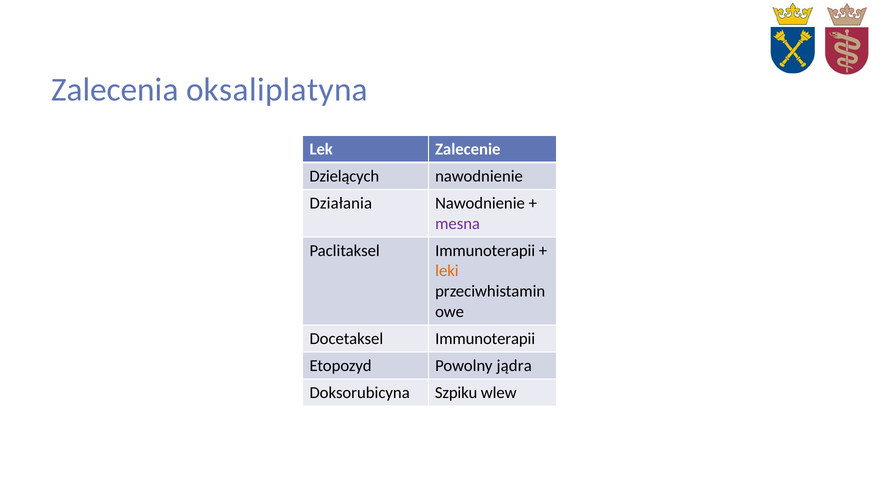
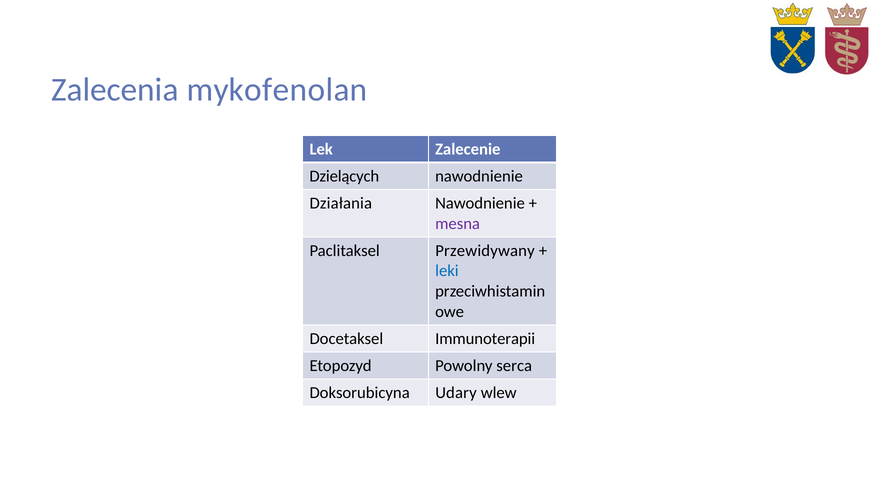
oksaliplatyna: oksaliplatyna -> mykofenolan (277, 90)
Paclitaksel Immunoterapii: Immunoterapii -> Przewidywany (485, 251)
leki colour: orange -> blue (447, 271)
jądra: jądra -> serca (514, 366)
Szpiku: Szpiku -> Udary (456, 393)
